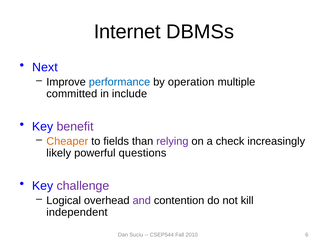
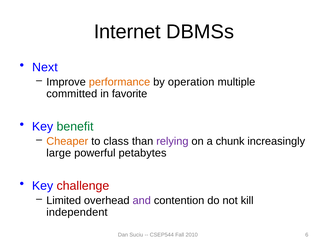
performance colour: blue -> orange (119, 82)
include: include -> favorite (130, 94)
benefit colour: purple -> green (75, 127)
fields: fields -> class (116, 141)
check: check -> chunk (230, 141)
likely: likely -> large (59, 153)
questions: questions -> petabytes (143, 153)
challenge colour: purple -> red (83, 186)
Logical: Logical -> Limited (64, 200)
